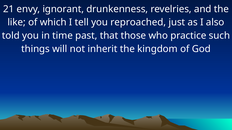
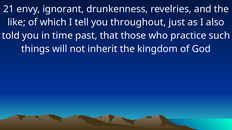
reproached: reproached -> throughout (138, 22)
